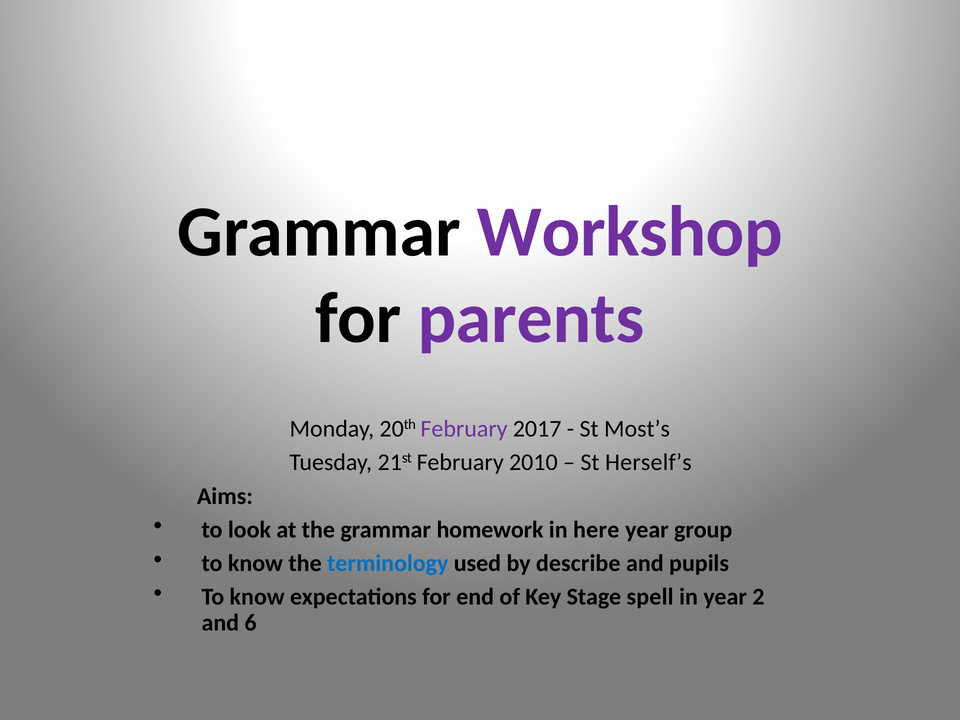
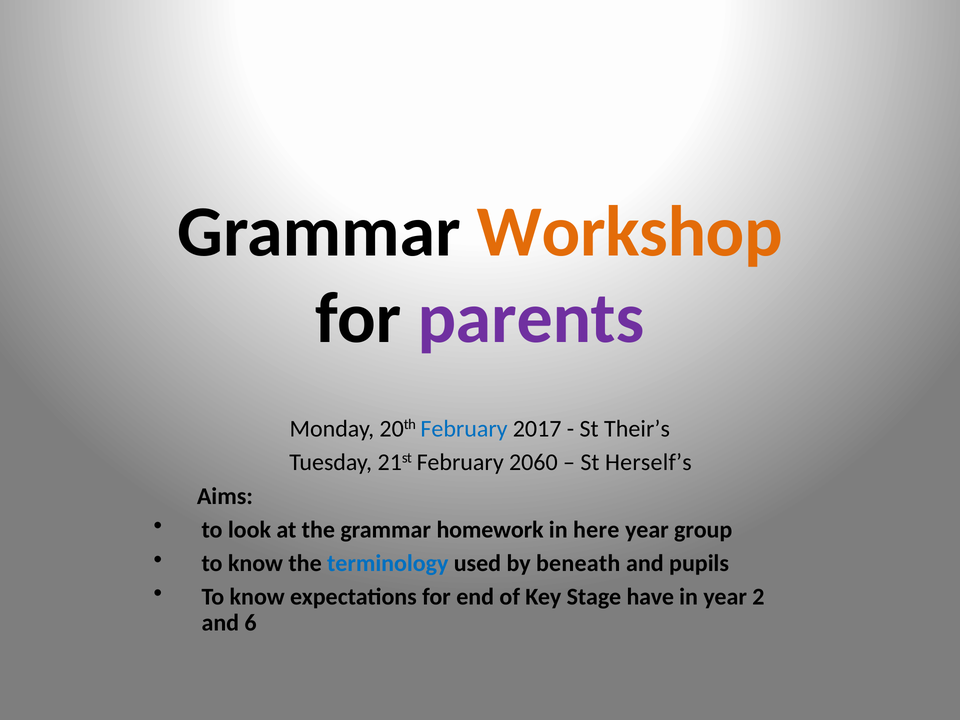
Workshop colour: purple -> orange (630, 232)
February colour: purple -> blue (464, 429)
Most’s: Most’s -> Their’s (637, 429)
2010: 2010 -> 2060 (533, 462)
describe: describe -> beneath (578, 563)
spell: spell -> have (650, 597)
